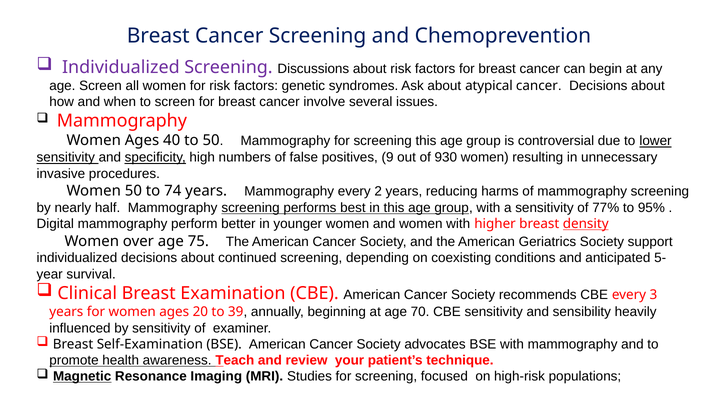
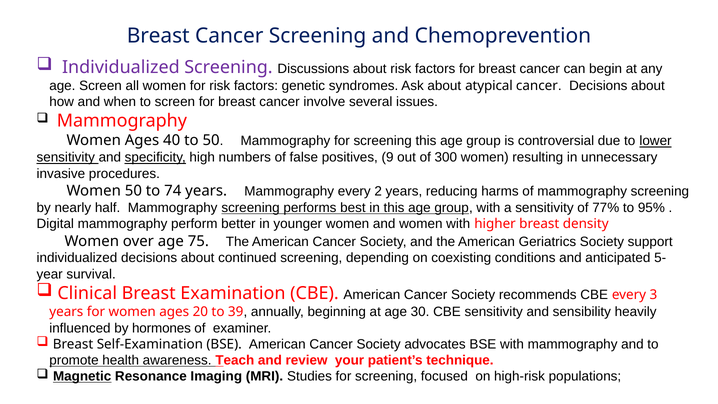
930: 930 -> 300 (446, 157)
density underline: present -> none (586, 224)
70: 70 -> 30 (420, 312)
by sensitivity: sensitivity -> hormones (161, 328)
